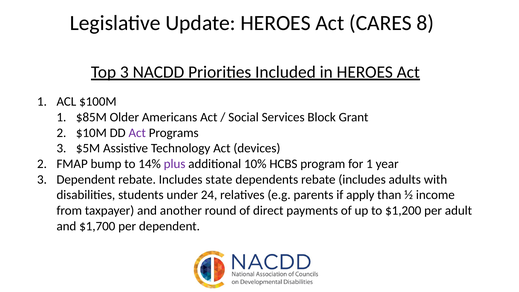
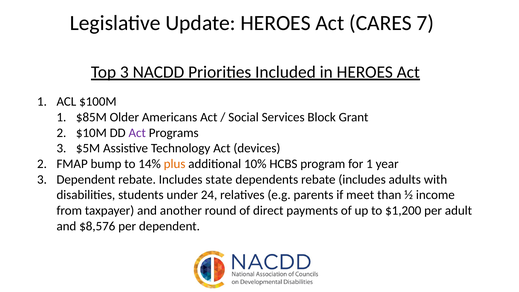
8: 8 -> 7 (425, 23)
plus colour: purple -> orange (175, 164)
apply: apply -> meet (360, 195)
$1,700: $1,700 -> $8,576 (97, 226)
